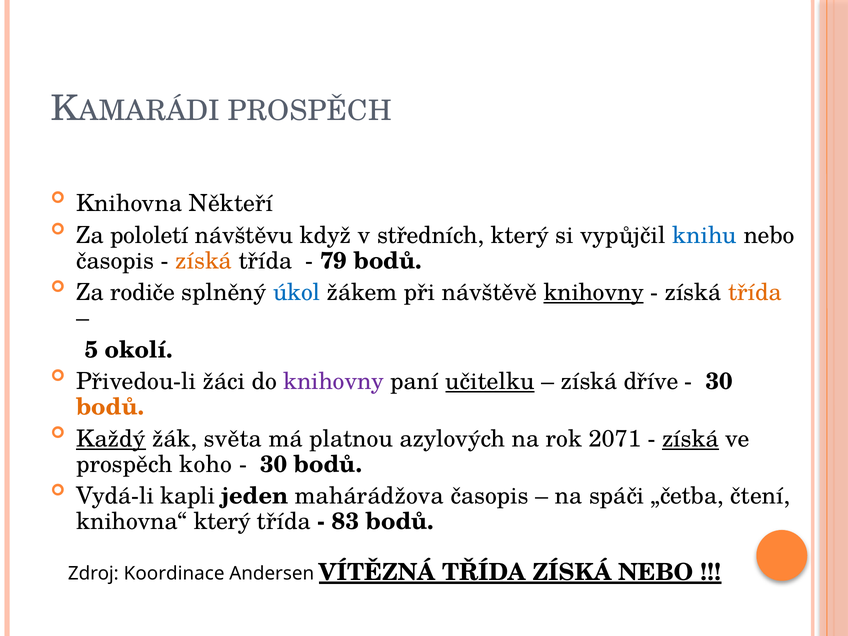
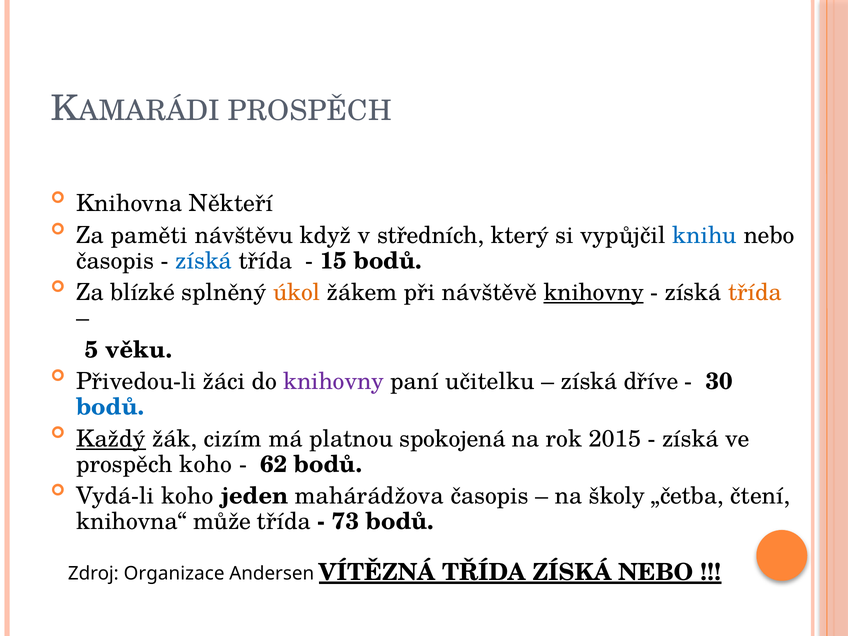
pololetí: pololetí -> paměti (149, 235)
získá colour: orange -> blue (204, 261)
79: 79 -> 15 (334, 261)
rodiče: rodiče -> blízké (143, 293)
úkol colour: blue -> orange (297, 293)
okolí: okolí -> věku (139, 350)
učitelku underline: present -> none (490, 382)
bodů colour: orange -> blue (110, 407)
světa: světa -> cizím (233, 439)
azylových: azylových -> spokojená (453, 439)
2071: 2071 -> 2015 (615, 439)
získá underline: present -> none (691, 439)
30: 30 -> 62 (274, 464)
Vydá-li kapli: kapli -> koho (187, 496)
spáči: spáči -> školy (617, 496)
knihovna“ který: který -> může (222, 522)
83: 83 -> 73 (346, 522)
Koordinace: Koordinace -> Organizace (174, 573)
